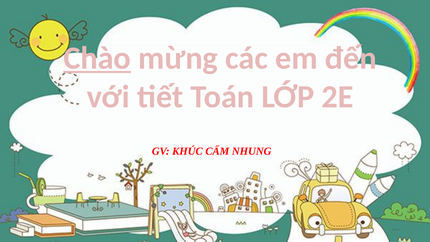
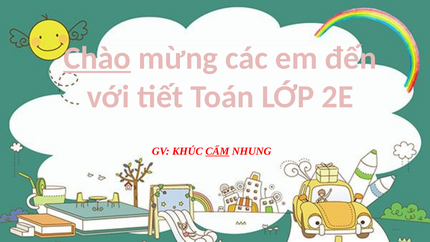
CẨM underline: none -> present (217, 151)
